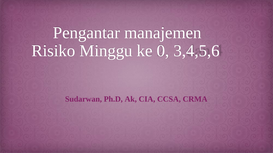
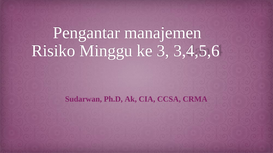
0: 0 -> 3 (163, 51)
